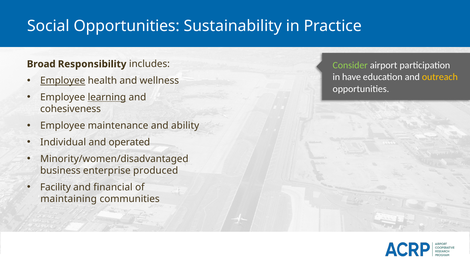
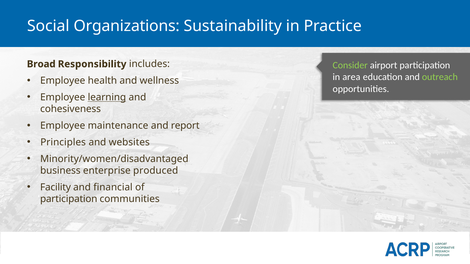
Social Opportunities: Opportunities -> Organizations (127, 26)
have: have -> area (351, 77)
outreach colour: yellow -> light green (440, 77)
Employee underline: present -> none (63, 81)
ability: ability -> report (185, 126)
Individual: Individual -> Principles (63, 143)
operated: operated -> websites (129, 143)
maintaining: maintaining -> participation (69, 199)
